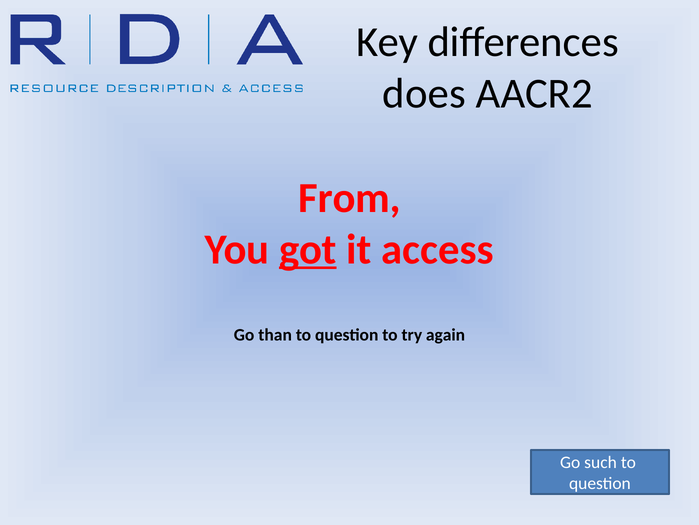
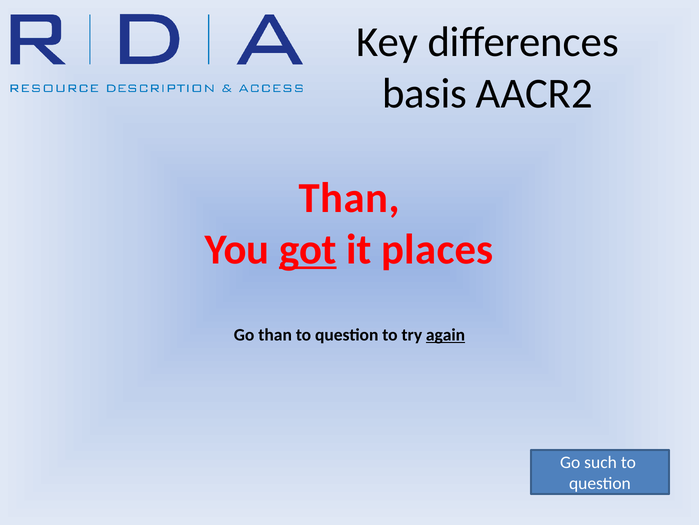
does: does -> basis (425, 93)
From: From -> Than (349, 198)
access: access -> places (437, 249)
again underline: none -> present (445, 335)
